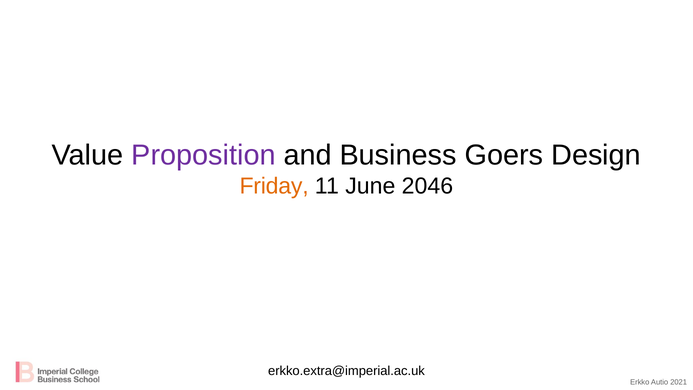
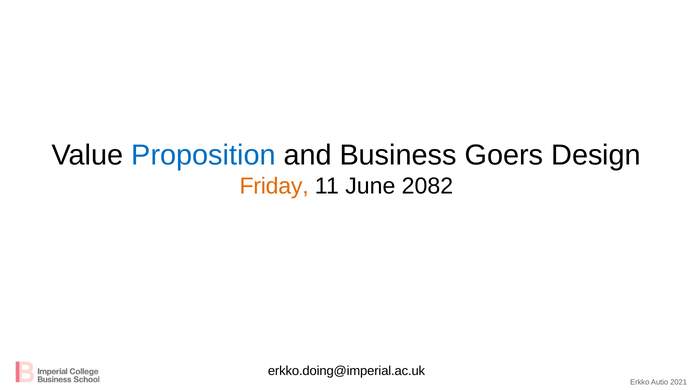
Proposition colour: purple -> blue (203, 155)
2046: 2046 -> 2082 (427, 186)
erkko.extra@imperial.ac.uk: erkko.extra@imperial.ac.uk -> erkko.doing@imperial.ac.uk (346, 371)
